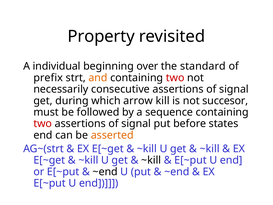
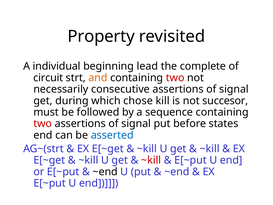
over: over -> lead (147, 66)
standard: standard -> complete (203, 66)
prefix: prefix -> circuit (48, 78)
arrow: arrow -> chose (138, 101)
asserted colour: orange -> blue (112, 135)
~kill colour: black -> red (151, 160)
